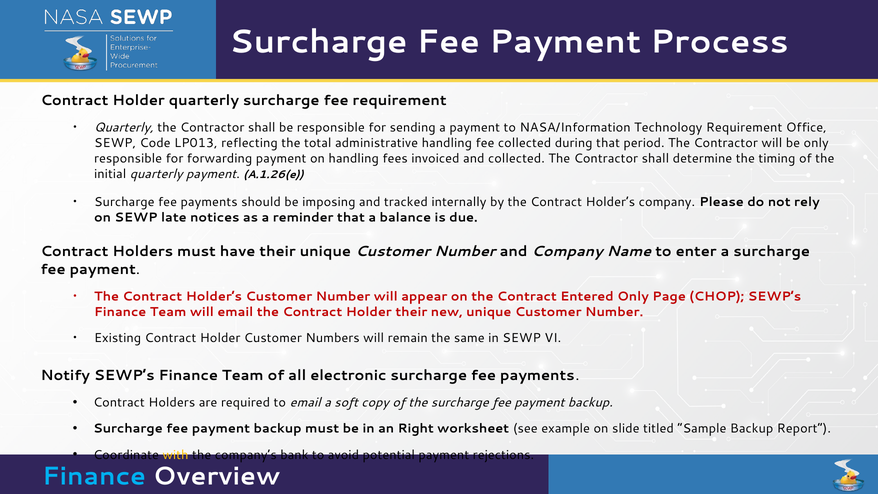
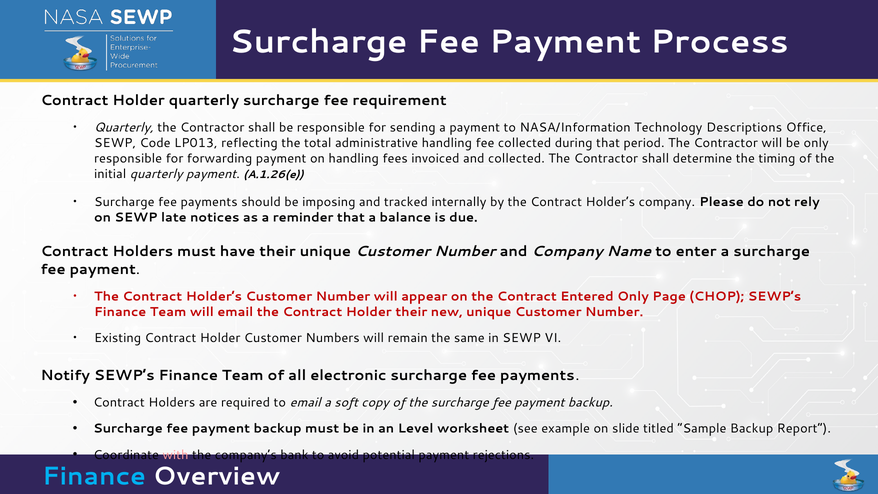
Technology Requirement: Requirement -> Descriptions (744, 128)
Right: Right -> Level (416, 429)
with colour: yellow -> pink (175, 455)
